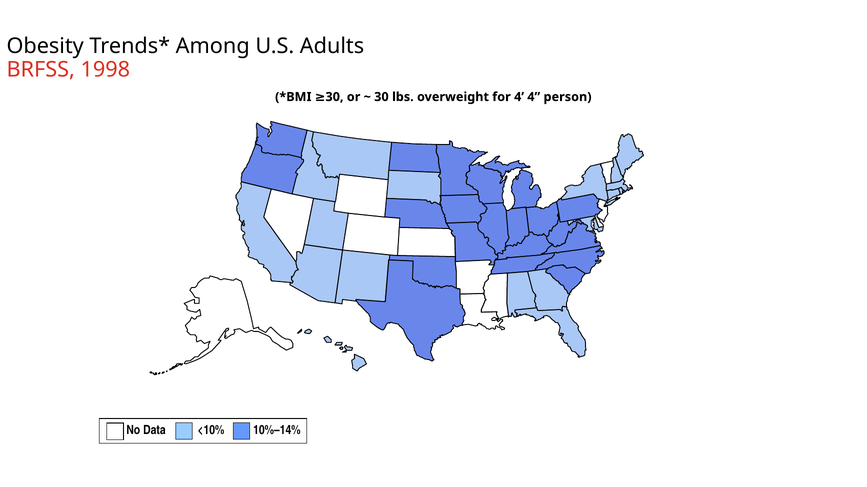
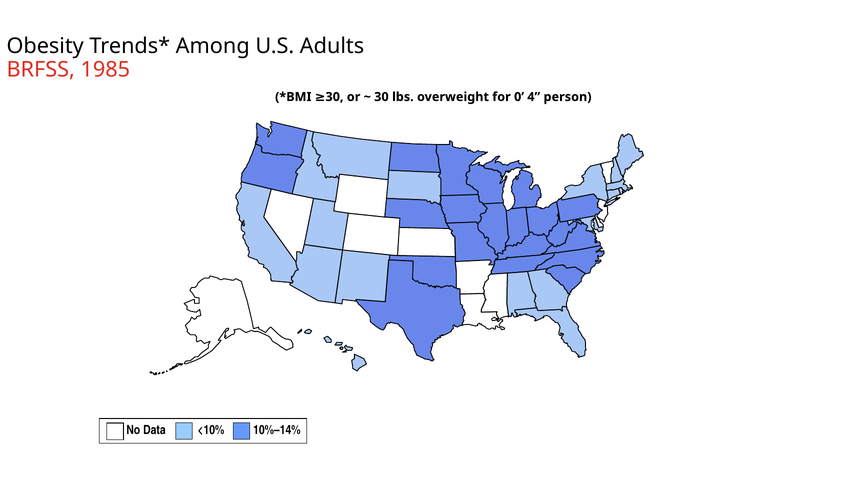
1998: 1998 -> 1985 (105, 69)
for 4: 4 -> 0 (519, 97)
